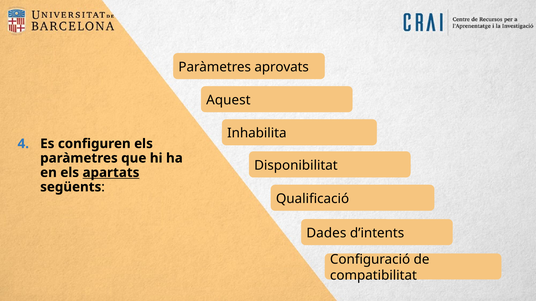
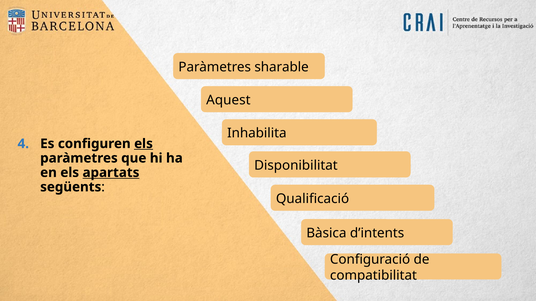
aprovats: aprovats -> sharable (282, 67)
els underline: none -> present (144, 144)
Dades: Dades -> Bàsica (326, 233)
